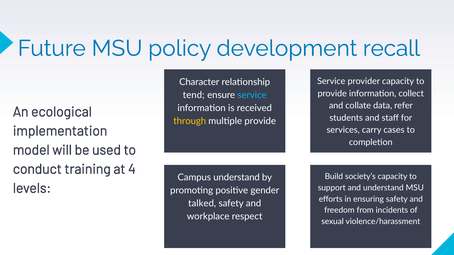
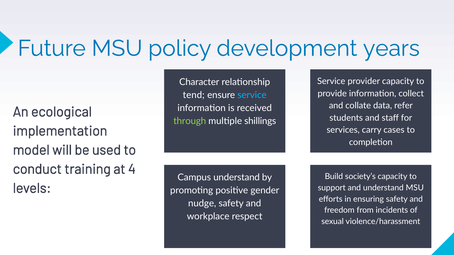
recall: recall -> years (391, 48)
through colour: yellow -> light green (190, 121)
multiple provide: provide -> shillings (260, 121)
talked: talked -> nudge (202, 204)
